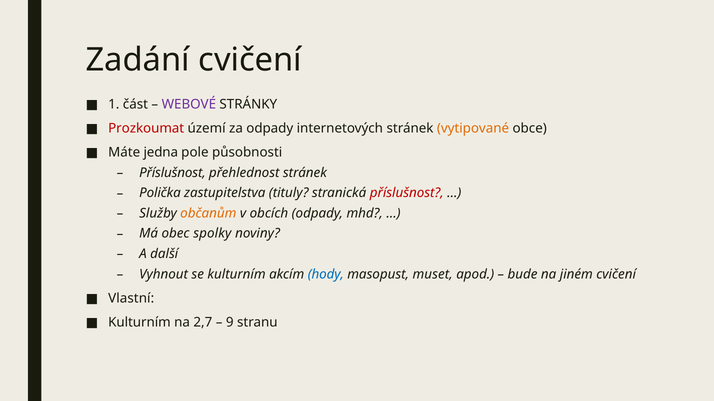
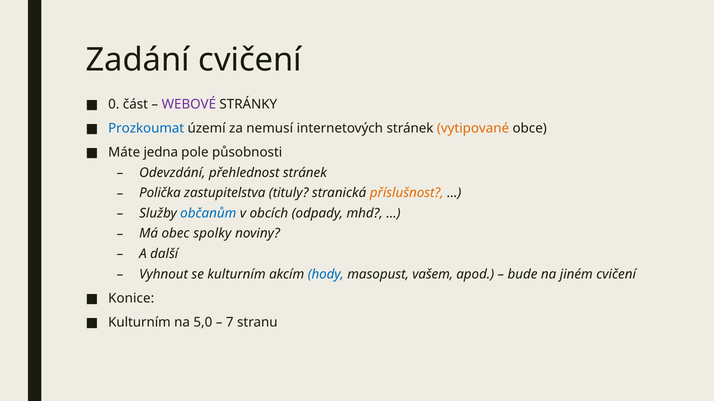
1: 1 -> 0 (114, 105)
Prozkoumat colour: red -> blue (146, 129)
za odpady: odpady -> nemusí (270, 129)
Příslušnost: Příslušnost -> Odevzdání (172, 173)
příslušnost colour: red -> orange (407, 193)
občanům colour: orange -> blue (208, 214)
muset: muset -> vašem (433, 275)
Vlastní: Vlastní -> Konice (131, 299)
2,7: 2,7 -> 5,0 (203, 323)
9: 9 -> 7 (230, 323)
